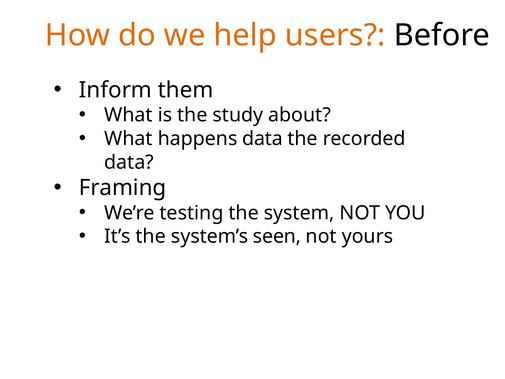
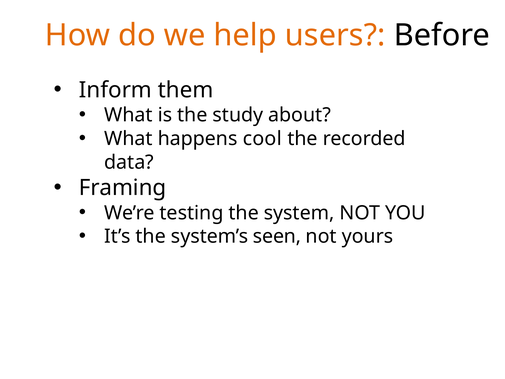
happens data: data -> cool (262, 139)
